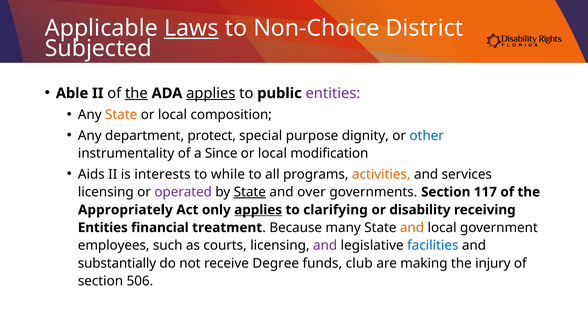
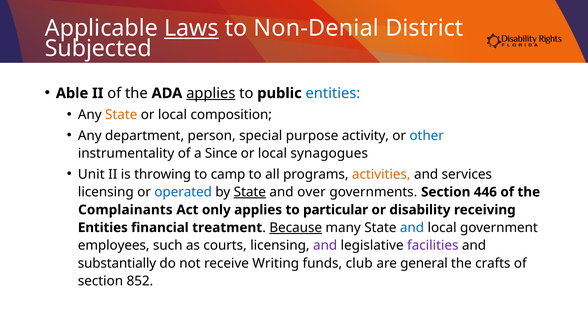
Non-Choice: Non-Choice -> Non-Denial (316, 28)
the underline: present -> none (136, 93)
entities colour: purple -> blue (333, 93)
protect: protect -> person (212, 136)
dignity: dignity -> activity (365, 136)
modification: modification -> synagogues (329, 153)
Aids: Aids -> Unit (91, 174)
interests: interests -> throwing (163, 174)
while: while -> camp (228, 174)
operated colour: purple -> blue (183, 192)
117: 117 -> 446 (485, 192)
Appropriately: Appropriately -> Complainants (125, 210)
applies underline: present -> none (258, 210)
clarifying: clarifying -> particular (336, 210)
Because underline: none -> present (296, 227)
and colour: orange -> blue (412, 227)
facilities colour: blue -> purple (433, 245)
Degree: Degree -> Writing (276, 263)
making: making -> general (424, 263)
injury: injury -> crafts (493, 263)
506: 506 -> 852 (140, 281)
